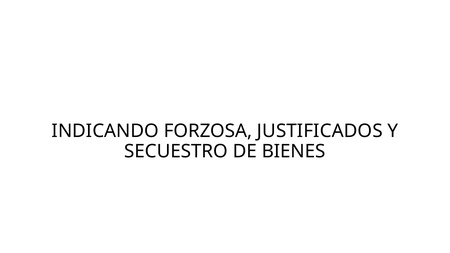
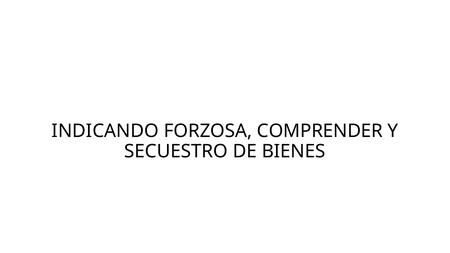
JUSTIFICADOS: JUSTIFICADOS -> COMPRENDER (320, 131)
